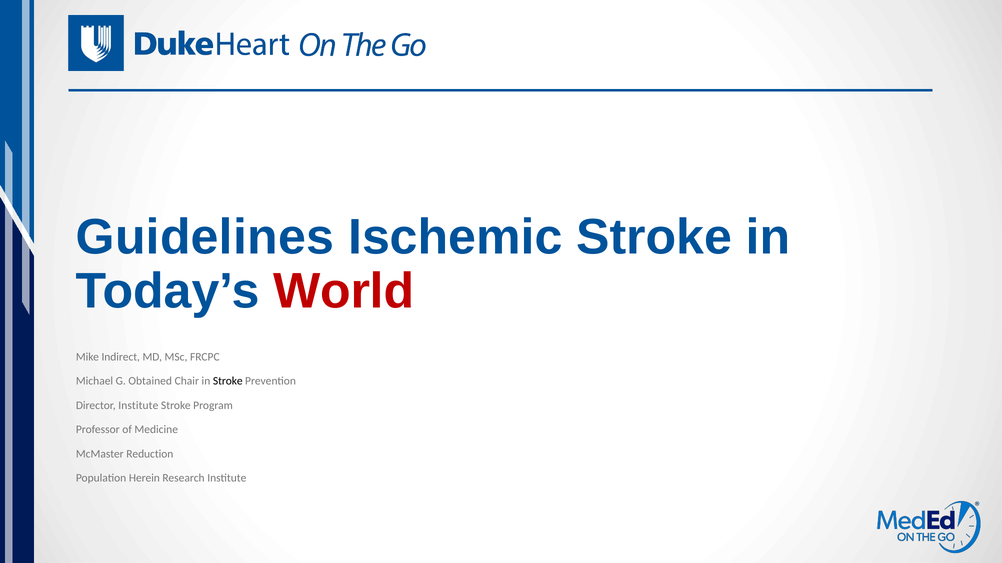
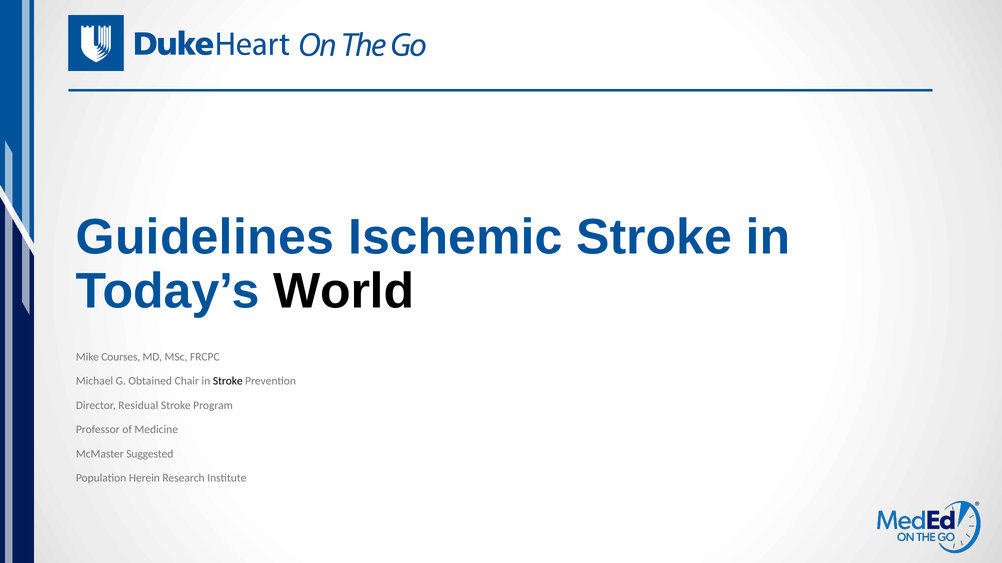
World colour: red -> black (344, 292)
Indirect: Indirect -> Courses (121, 357)
Director Institute: Institute -> Residual (138, 406)
Reduction: Reduction -> Suggested (150, 454)
